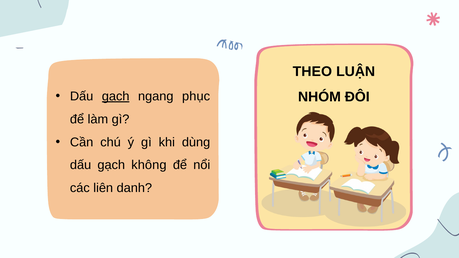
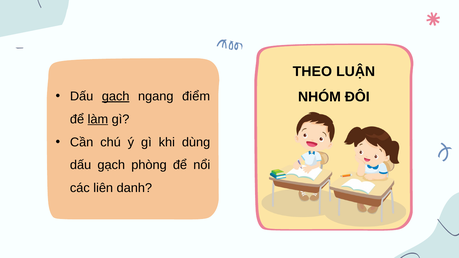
phục: phục -> điểm (196, 96)
làm underline: none -> present (98, 119)
không: không -> phòng (149, 165)
